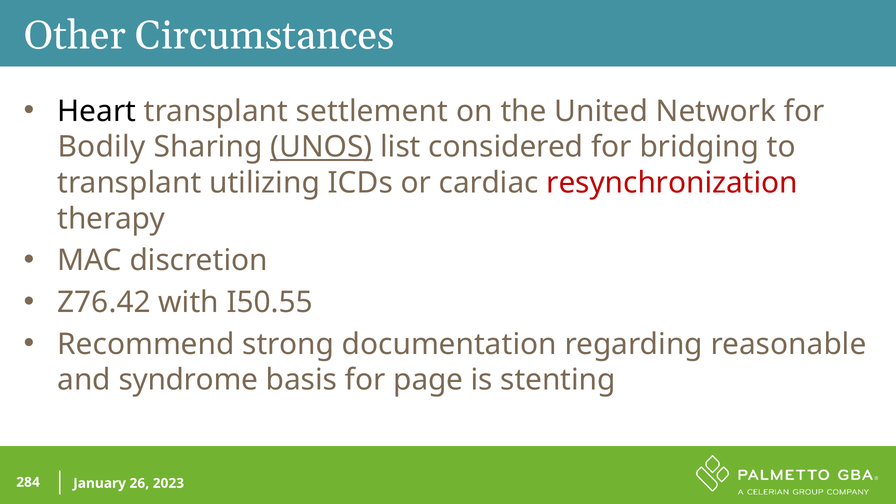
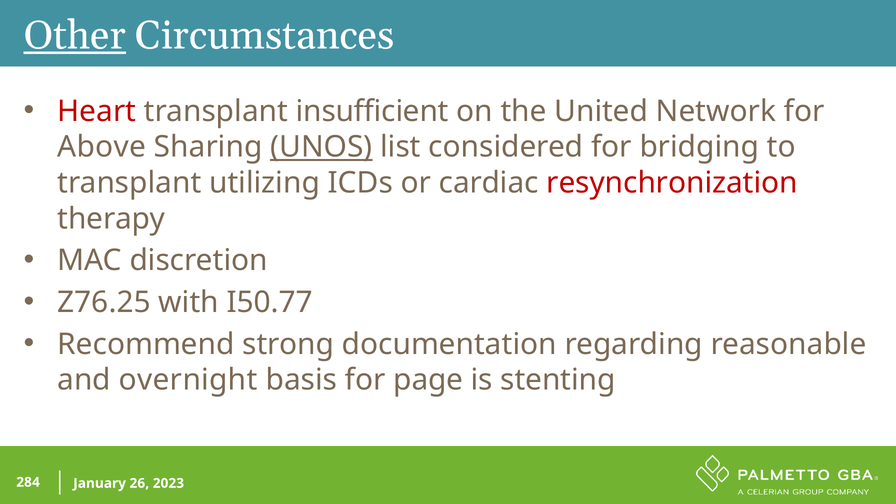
Other underline: none -> present (75, 35)
Heart colour: black -> red (97, 111)
settlement: settlement -> insufficient (372, 111)
Bodily: Bodily -> Above (102, 147)
Z76.42: Z76.42 -> Z76.25 (104, 302)
I50.55: I50.55 -> I50.77 (270, 302)
syndrome: syndrome -> overnight (188, 380)
